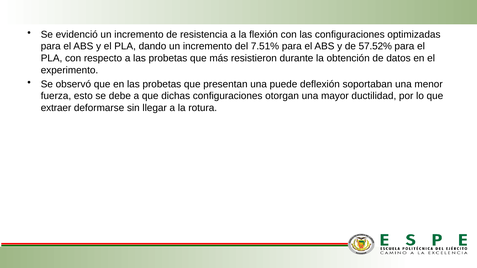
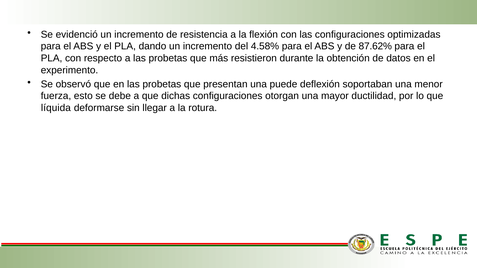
7.51%: 7.51% -> 4.58% (265, 46)
57.52%: 57.52% -> 87.62% (375, 46)
extraer: extraer -> líquida (56, 108)
